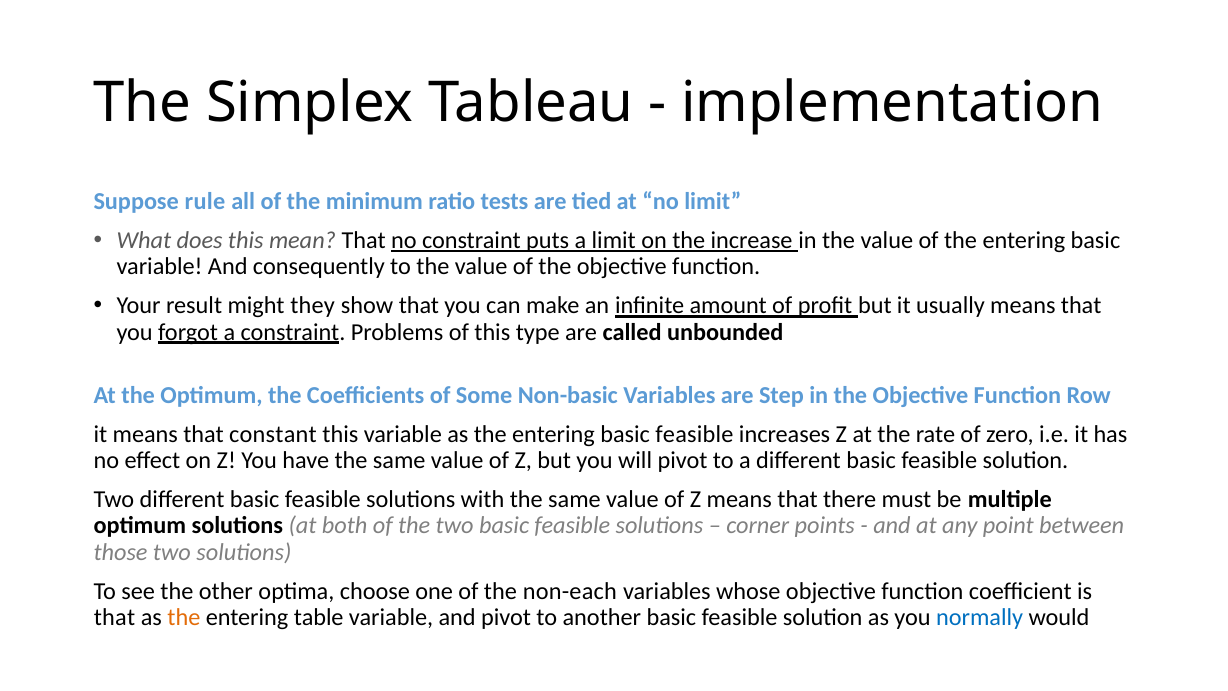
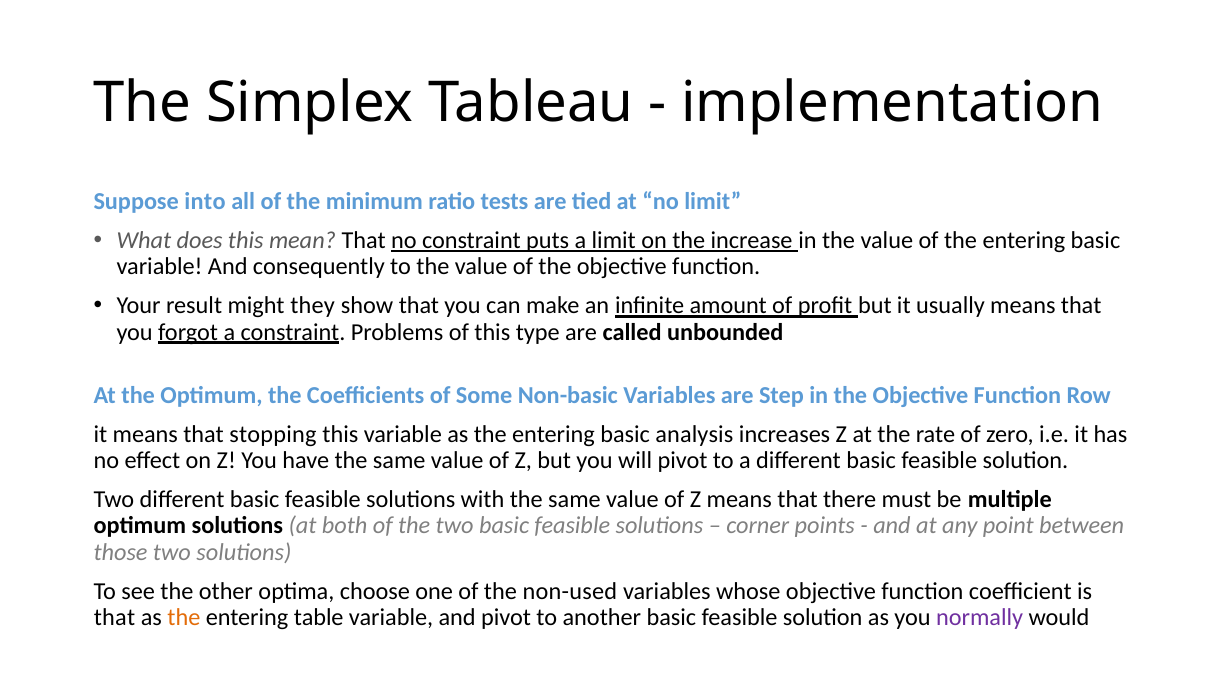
rule: rule -> into (205, 201)
constant: constant -> stopping (273, 434)
entering basic feasible: feasible -> analysis (694, 434)
non-each: non-each -> non-used (570, 591)
normally colour: blue -> purple (980, 617)
